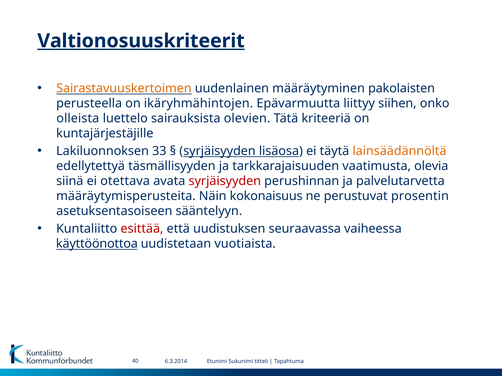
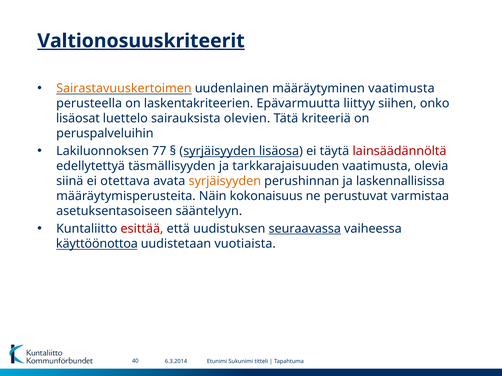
määräytyminen pakolaisten: pakolaisten -> vaatimusta (401, 88)
ikäryhmähintojen: ikäryhmähintojen -> laskentakriteerien (199, 104)
olleista: olleista -> lisäosat (78, 119)
kuntajärjestäjille: kuntajärjestäjille -> peruspalveluihin (105, 134)
33: 33 -> 77 (159, 151)
lainsäädännöltä colour: orange -> red (399, 151)
syrjäisyyden colour: red -> orange (225, 181)
palvelutarvetta: palvelutarvetta -> laskennallisissa (400, 181)
prosentin: prosentin -> varmistaa (420, 196)
seuraavassa underline: none -> present (305, 229)
